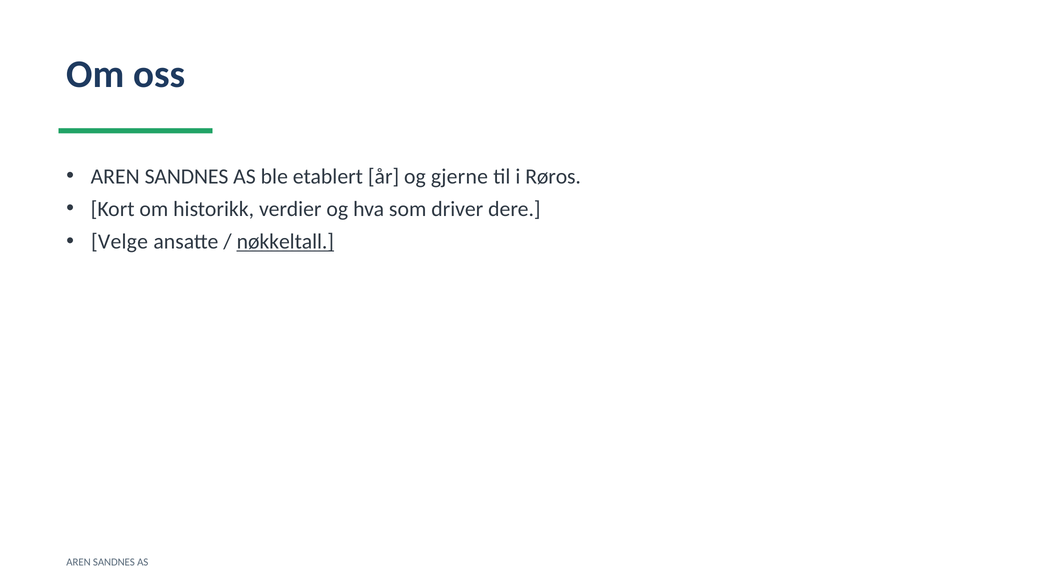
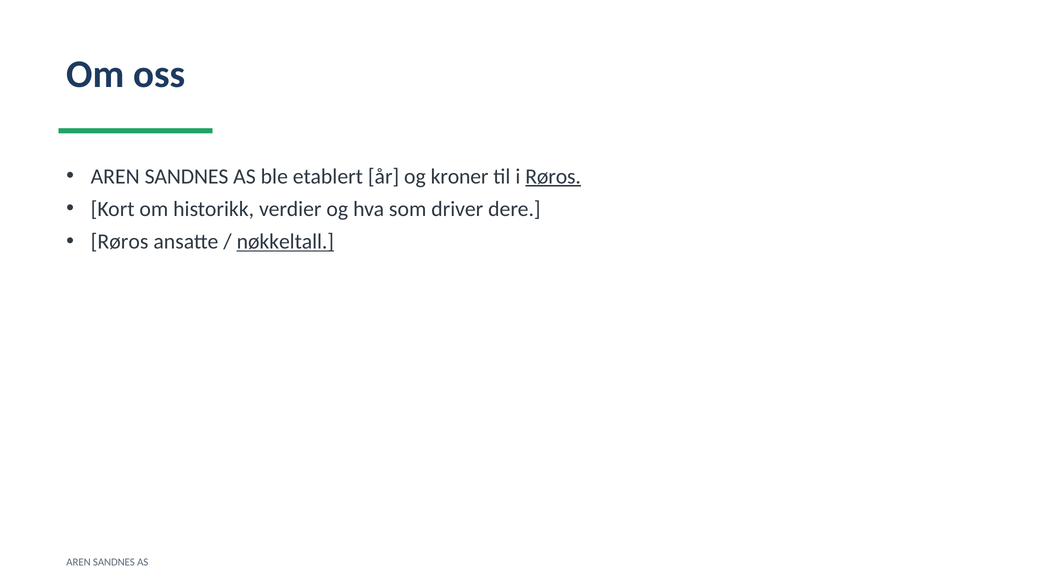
gjerne: gjerne -> kroner (460, 176)
Røros underline: none -> present (553, 176)
Velge: Velge -> Røros (120, 242)
